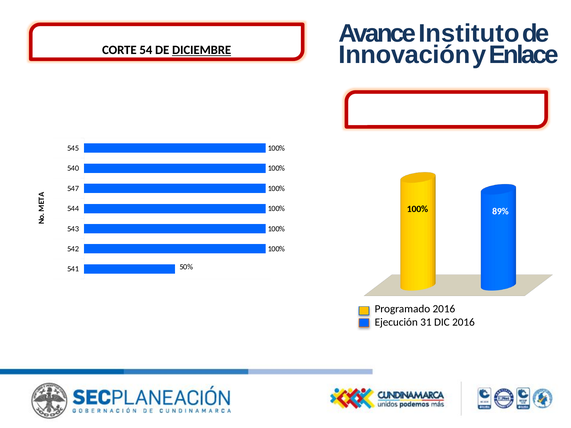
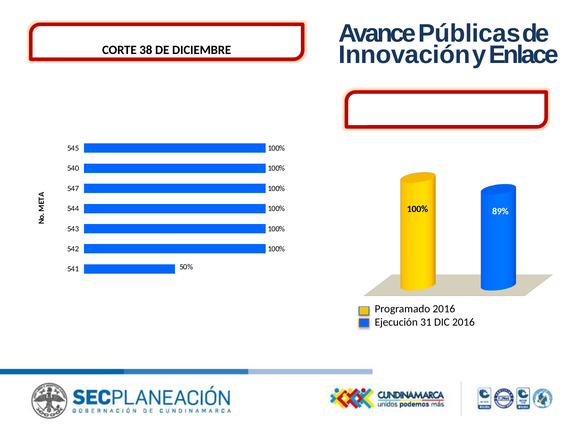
Instituto: Instituto -> Públicas (469, 34)
54: 54 -> 38 (146, 50)
DICIEMBRE underline: present -> none (202, 50)
